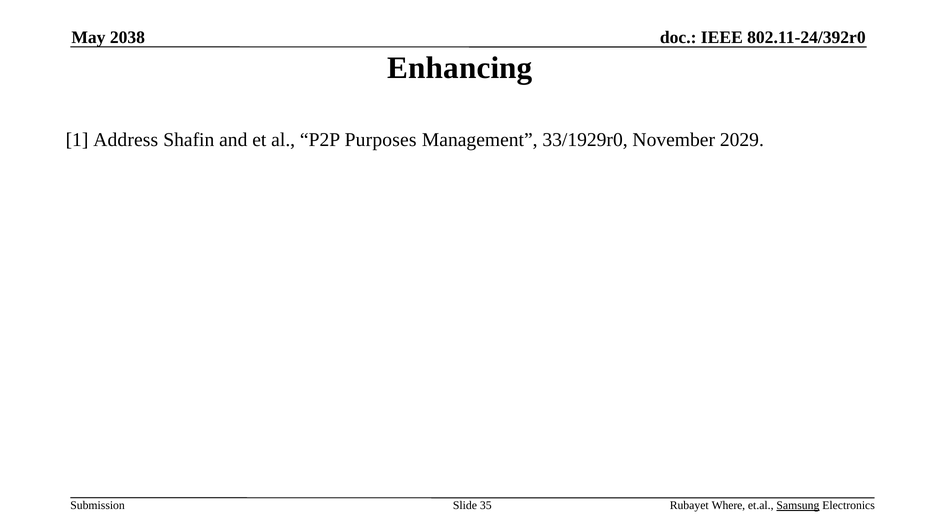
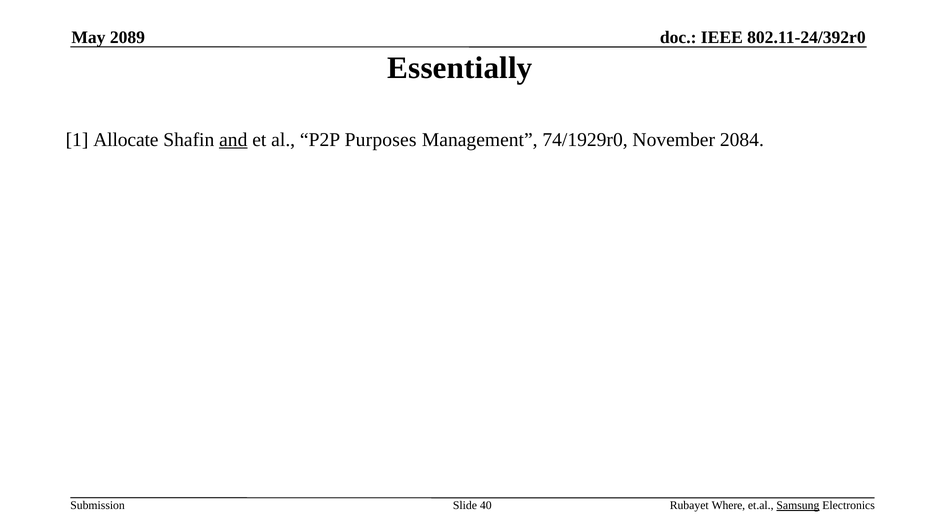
2038: 2038 -> 2089 (127, 37)
Enhancing: Enhancing -> Essentially (460, 68)
Address: Address -> Allocate (126, 140)
and underline: none -> present (233, 140)
33/1929r0: 33/1929r0 -> 74/1929r0 (585, 140)
2029: 2029 -> 2084 (742, 140)
35: 35 -> 40 (486, 505)
